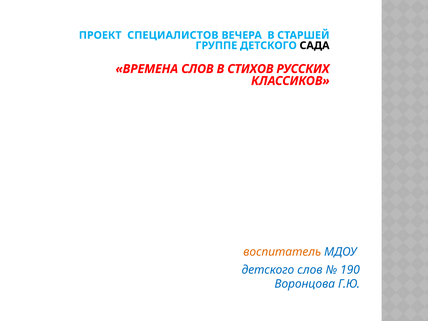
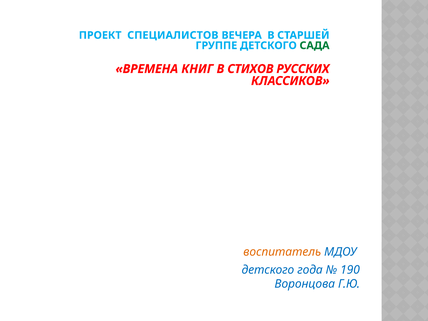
САДА colour: black -> green (315, 46)
ВРЕМЕНА СЛОВ: СЛОВ -> КНИГ (197, 69)
детского слов: слов -> года (310, 270)
